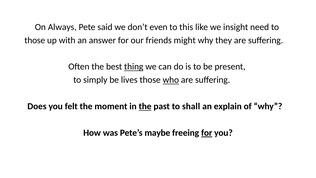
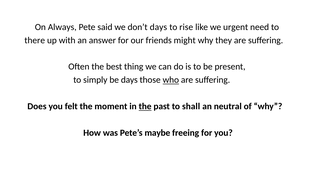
don’t even: even -> days (158, 27)
this: this -> rise (186, 27)
insight: insight -> urgent (236, 27)
those: those -> there (35, 40)
thing underline: present -> none (134, 67)
be lives: lives -> days (129, 80)
explain: explain -> neutral (228, 106)
for underline: present -> none (207, 133)
